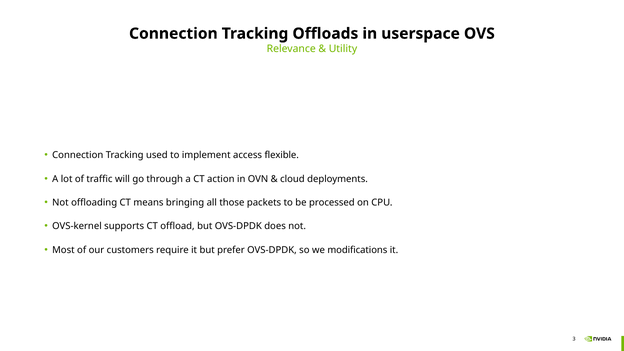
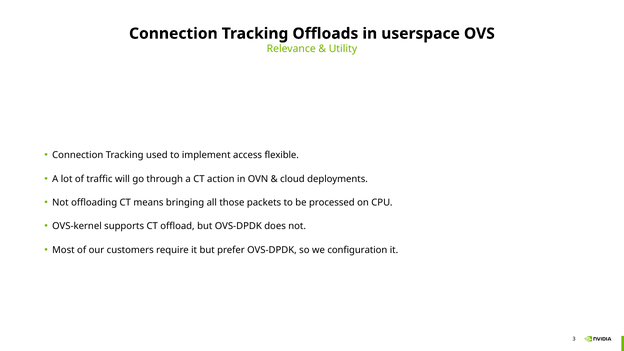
modifications: modifications -> configuration (357, 250)
